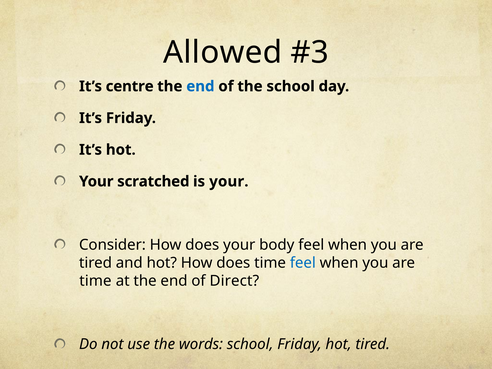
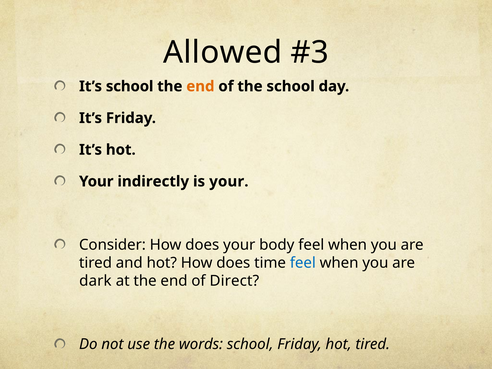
It’s centre: centre -> school (130, 86)
end colour: blue -> orange (200, 86)
scratched: scratched -> indirectly (153, 181)
time: time -> dark (95, 281)
